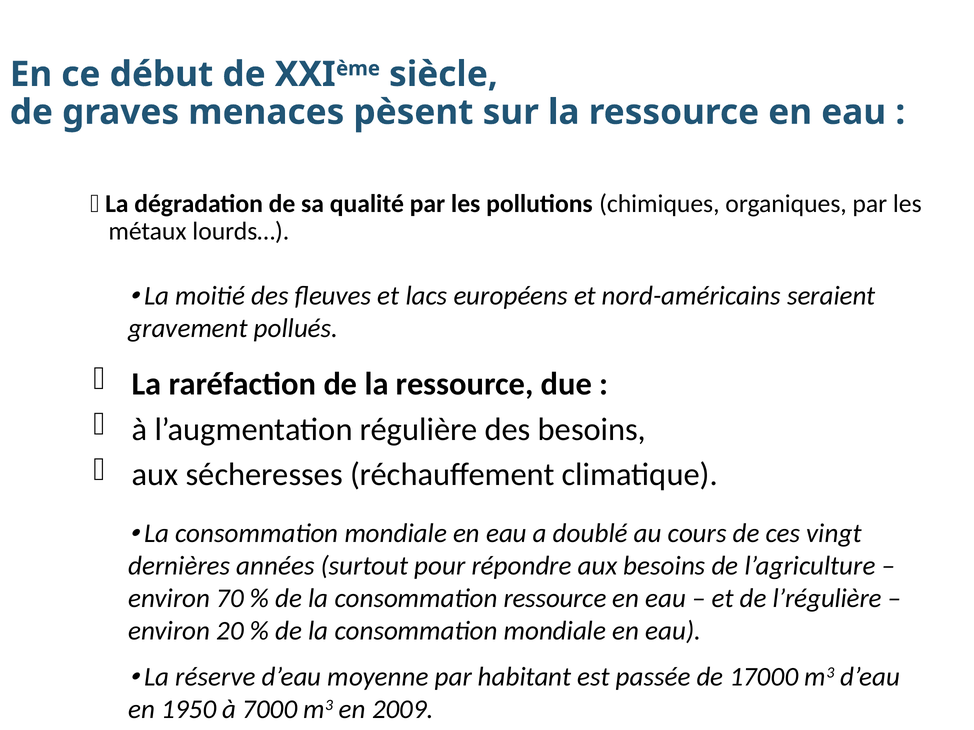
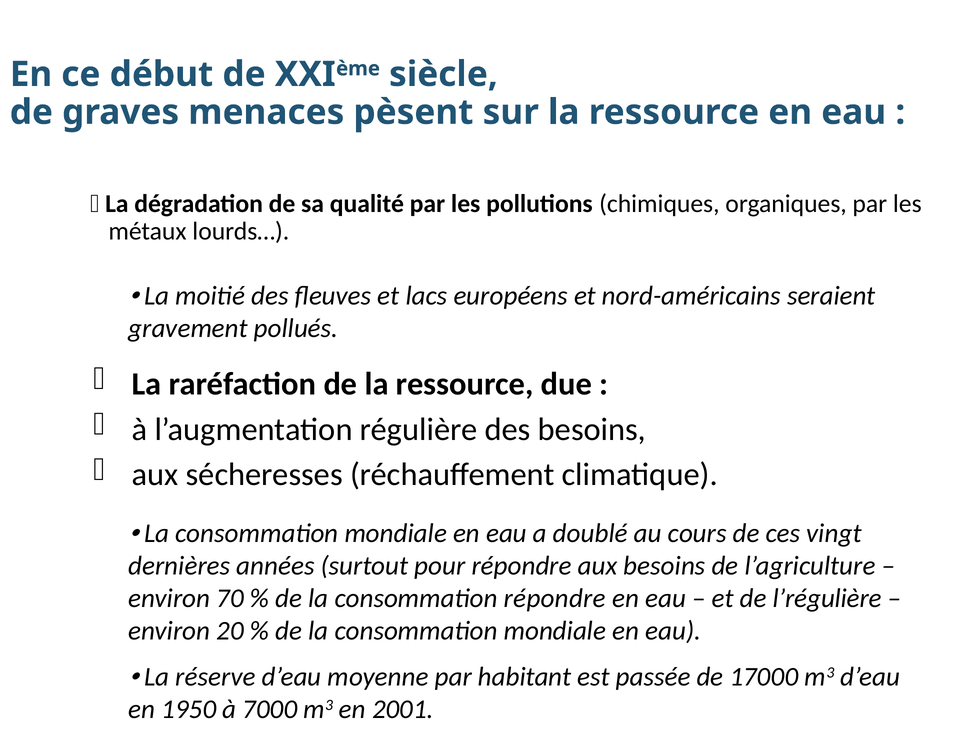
consommation ressource: ressource -> répondre (555, 599)
2009: 2009 -> 2001 (403, 710)
